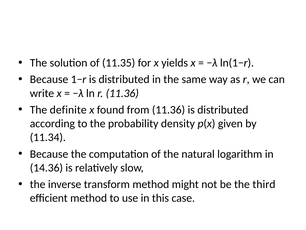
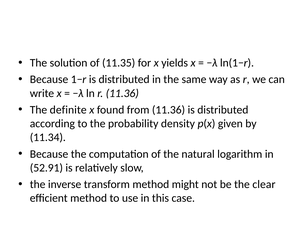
14.36: 14.36 -> 52.91 (46, 167)
third: third -> clear (264, 184)
